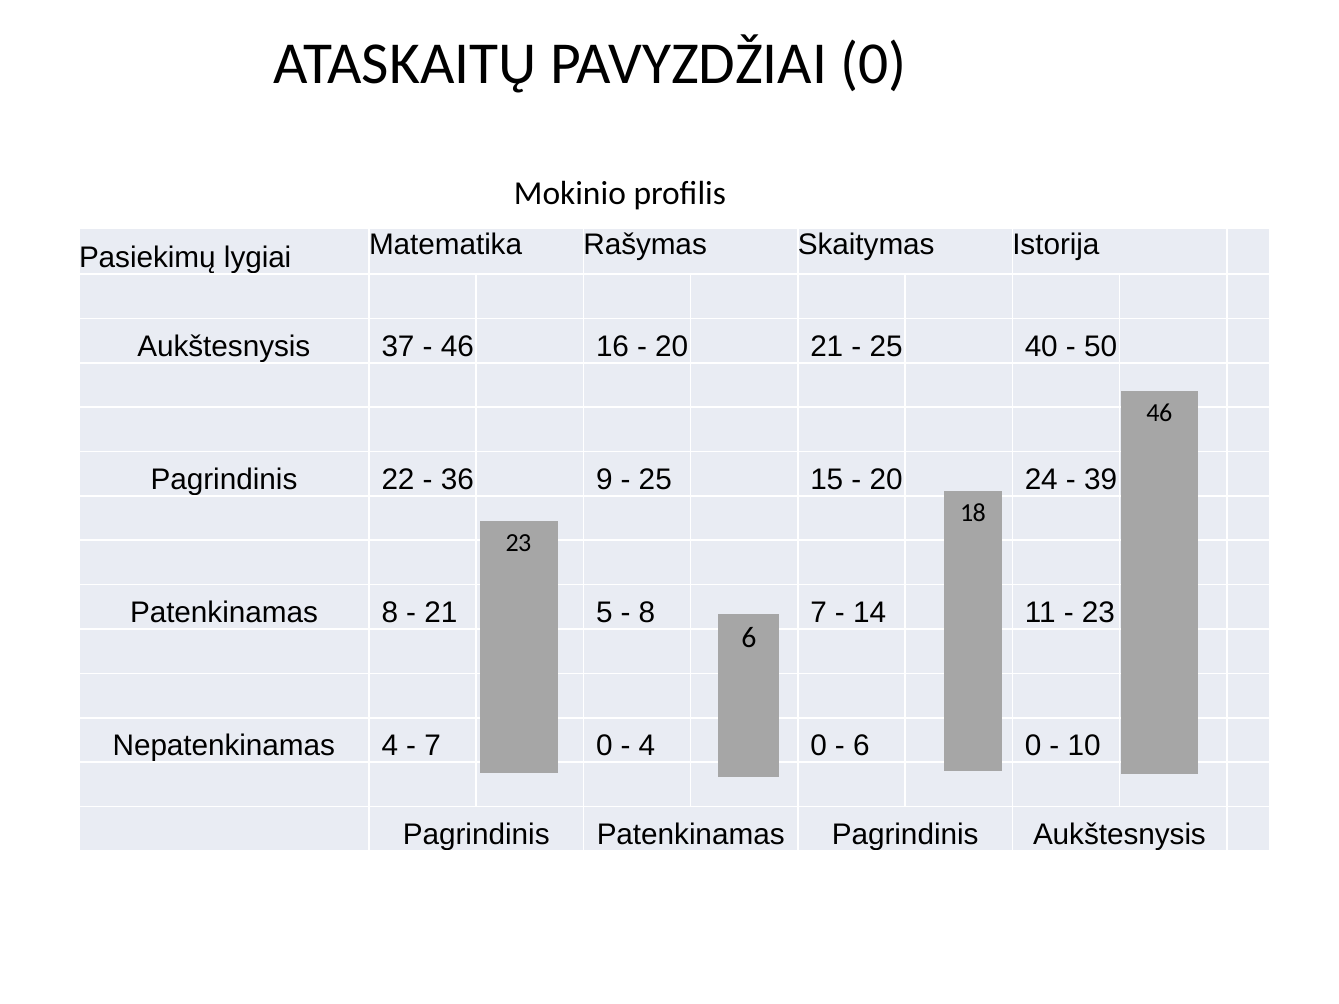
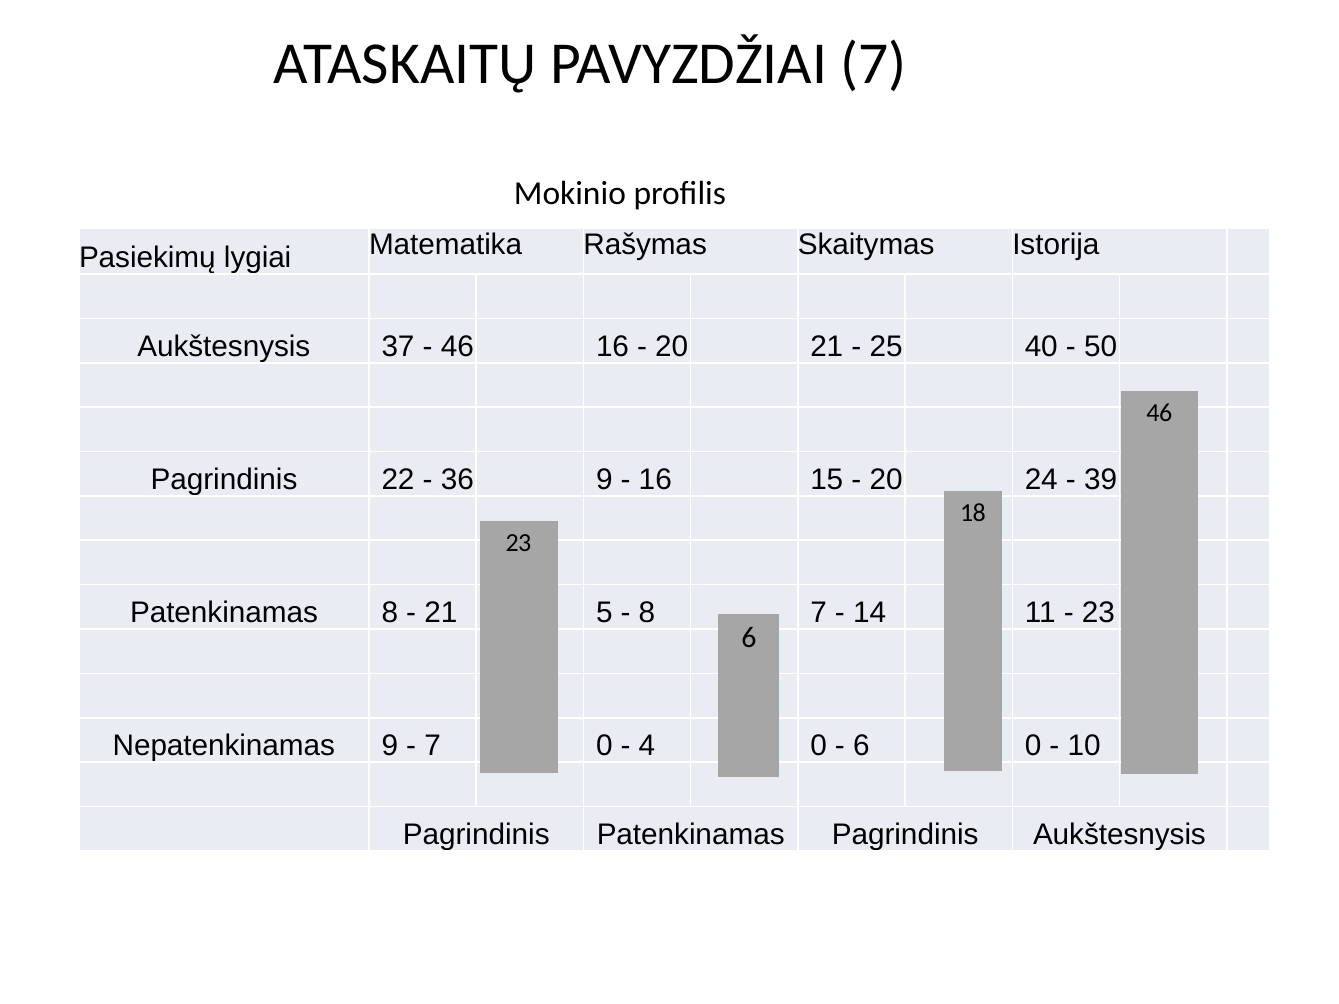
PAVYZDŽIAI 0: 0 -> 7 (874, 64)
25: 25 -> 16 (655, 480)
Nepatenkinamas 4: 4 -> 9 (390, 746)
